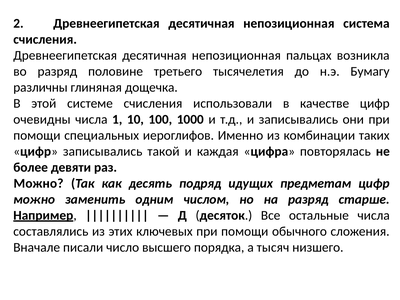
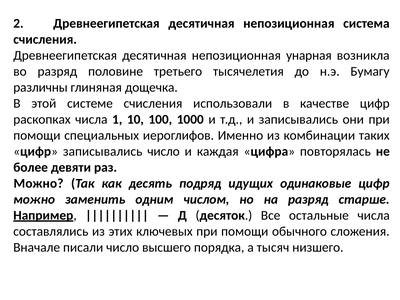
пальцах: пальцах -> унарная (309, 55)
очевидны: очевидны -> раскопках (42, 119)
записывались такой: такой -> число (164, 151)
предметам: предметам -> одинаковые (316, 183)
